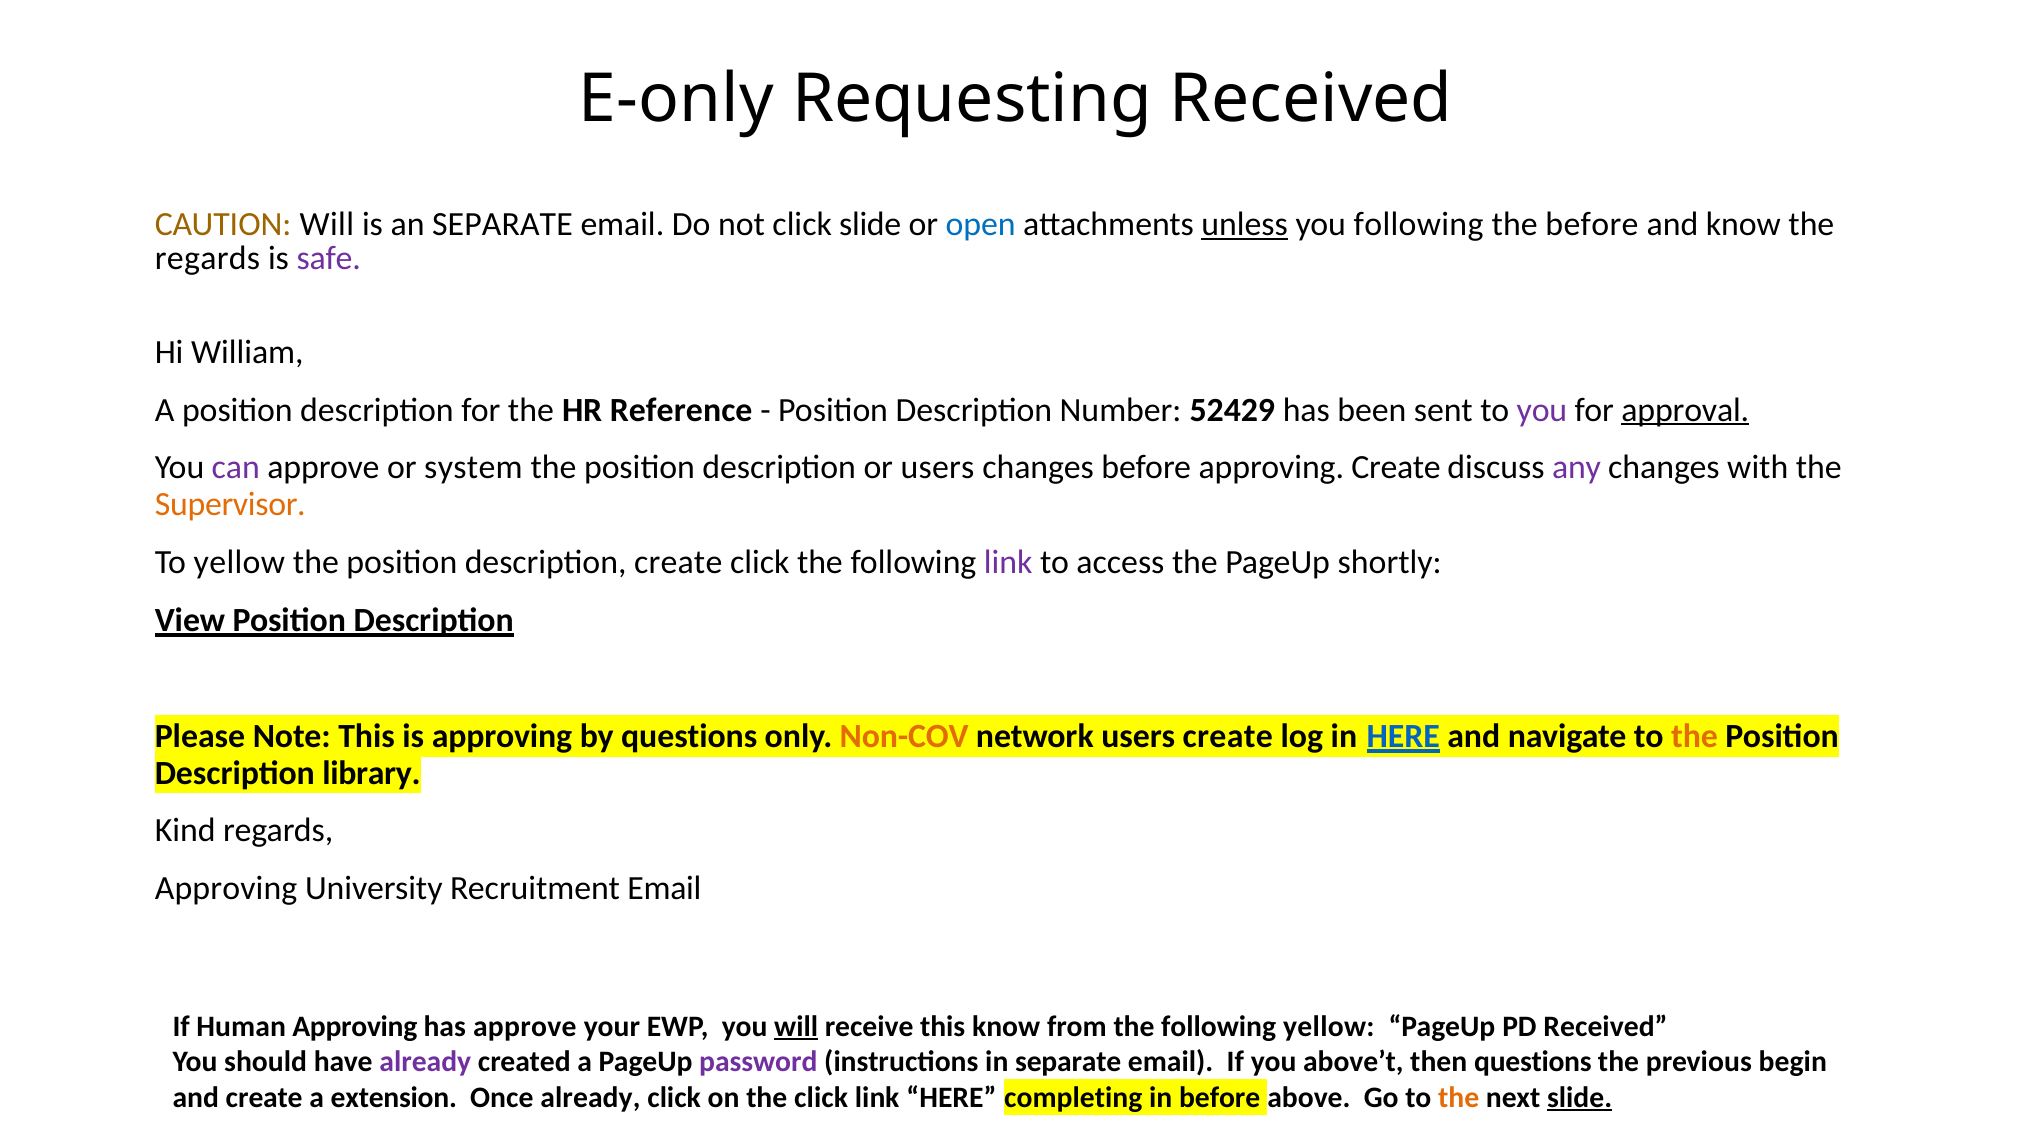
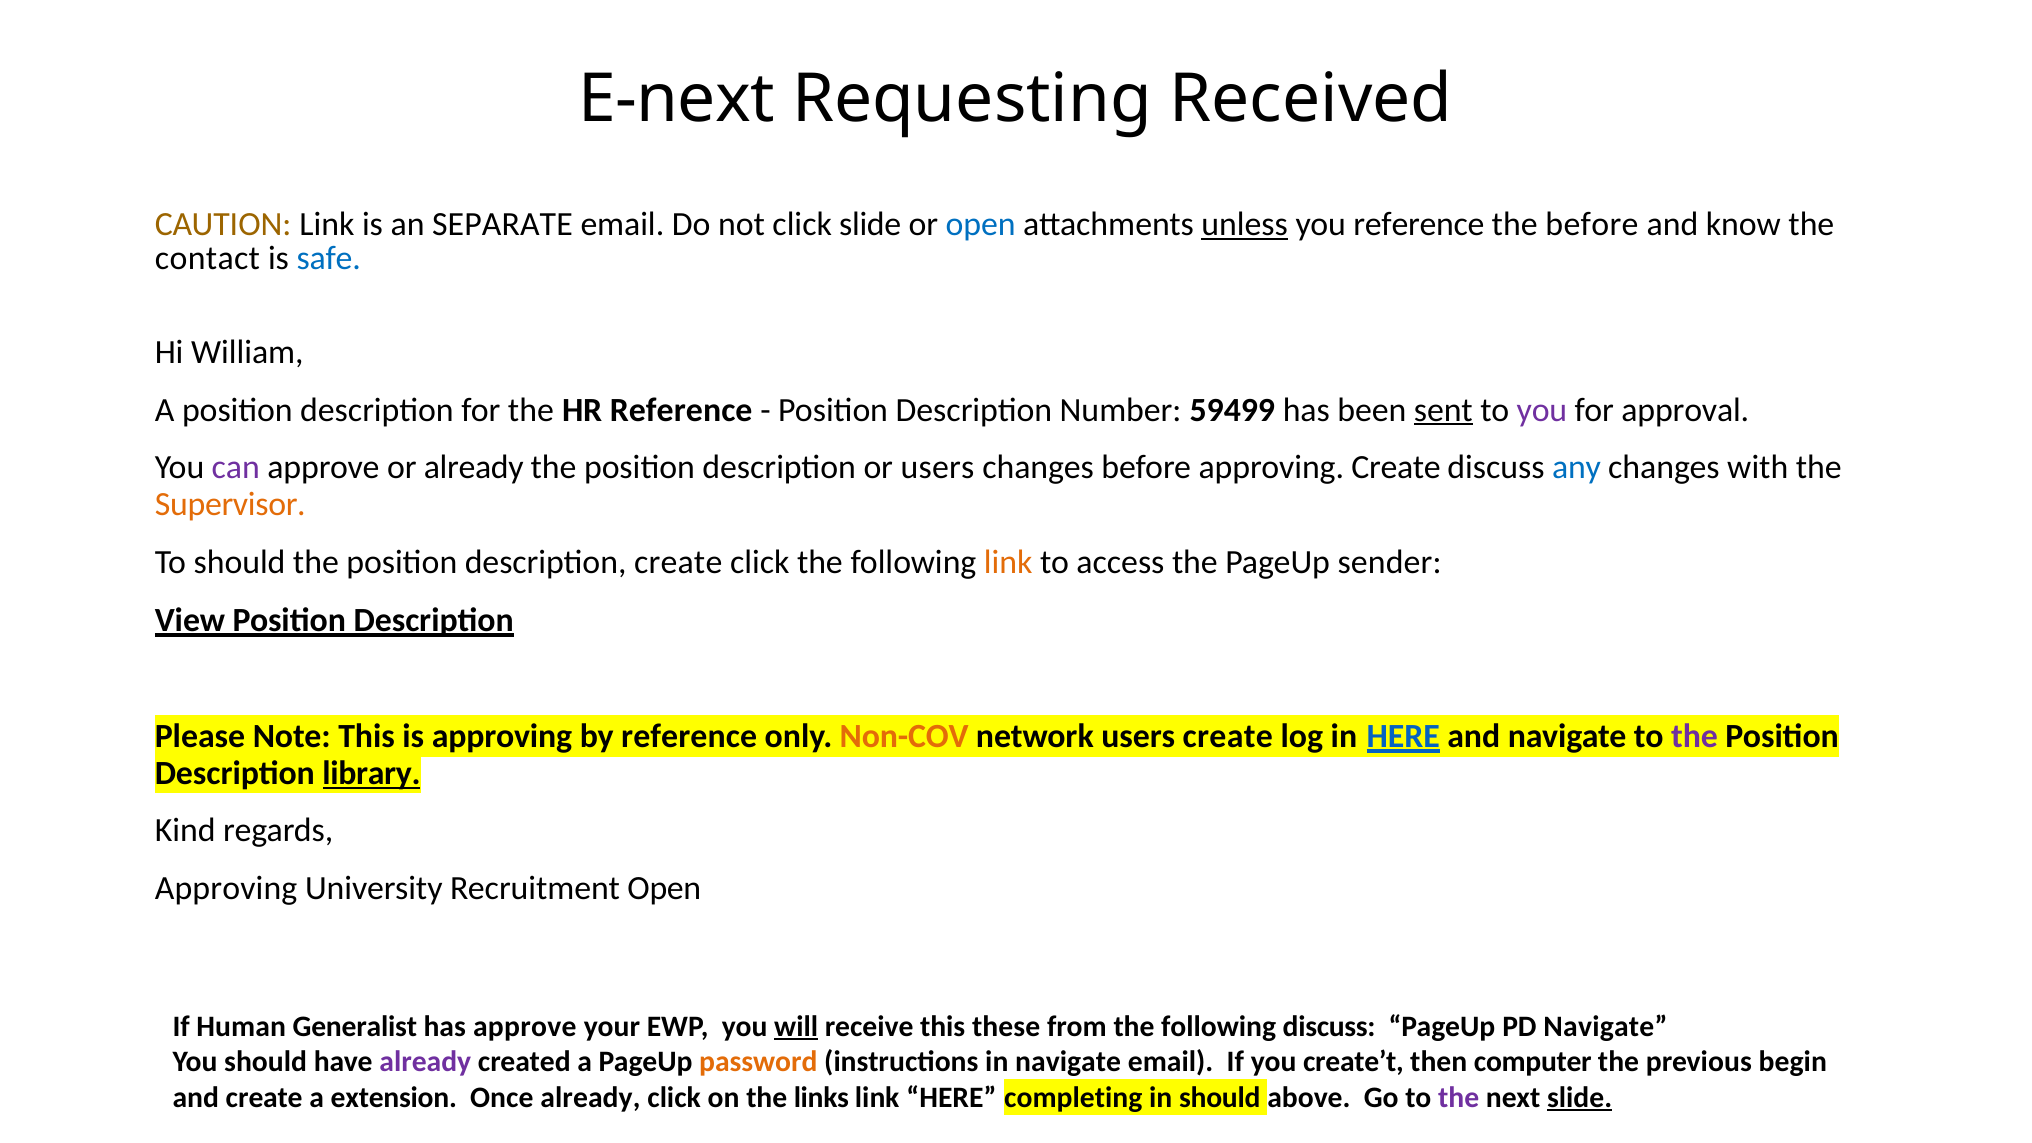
E-only: E-only -> E-next (677, 99)
CAUTION Will: Will -> Link (327, 225)
you following: following -> reference (1419, 225)
regards: regards -> contact (207, 258)
safe colour: purple -> blue (329, 258)
52429: 52429 -> 59499 (1232, 410)
sent underline: none -> present (1443, 410)
approval underline: present -> none (1685, 410)
or system: system -> already (474, 468)
any colour: purple -> blue (1577, 468)
To yellow: yellow -> should (240, 562)
link colour: purple -> orange (1008, 562)
shortly: shortly -> sender (1390, 562)
by questions: questions -> reference (689, 736)
the colour: orange -> purple (1695, 736)
library underline: none -> present (372, 773)
Recruitment Email: Email -> Open (664, 888)
Human Approving: Approving -> Generalist (355, 1026)
this know: know -> these (1006, 1026)
following yellow: yellow -> discuss (1329, 1026)
PD Received: Received -> Navigate (1605, 1026)
password colour: purple -> orange (758, 1062)
in separate: separate -> navigate (1068, 1062)
above’t: above’t -> create’t (1353, 1062)
then questions: questions -> computer (1533, 1062)
the click: click -> links (821, 1098)
in before: before -> should (1220, 1098)
the colour: orange -> purple (1459, 1098)
